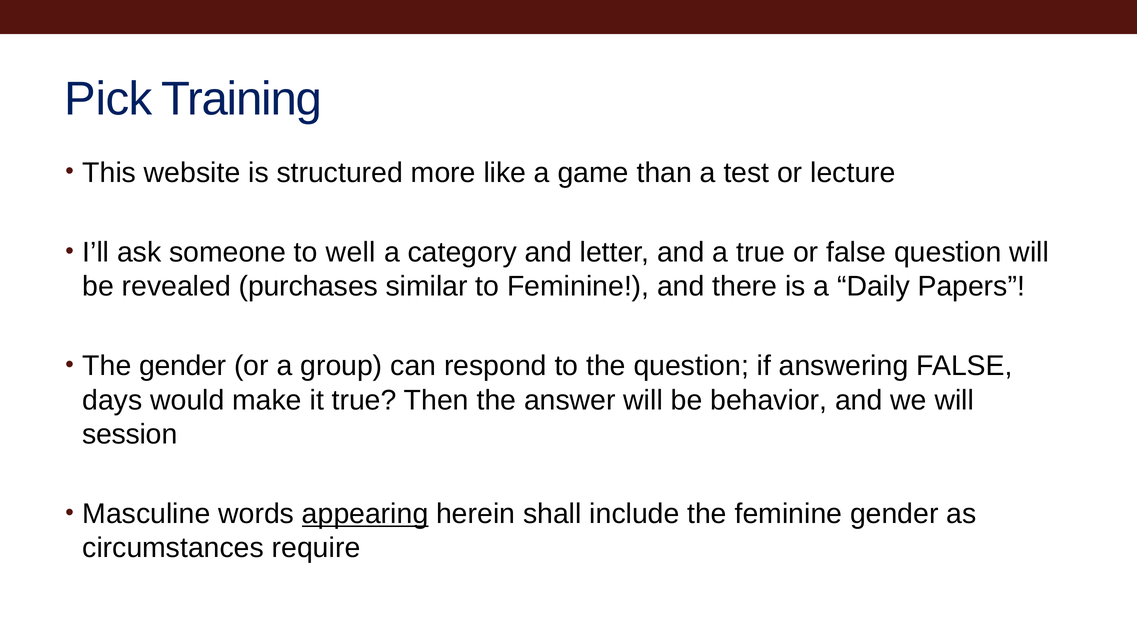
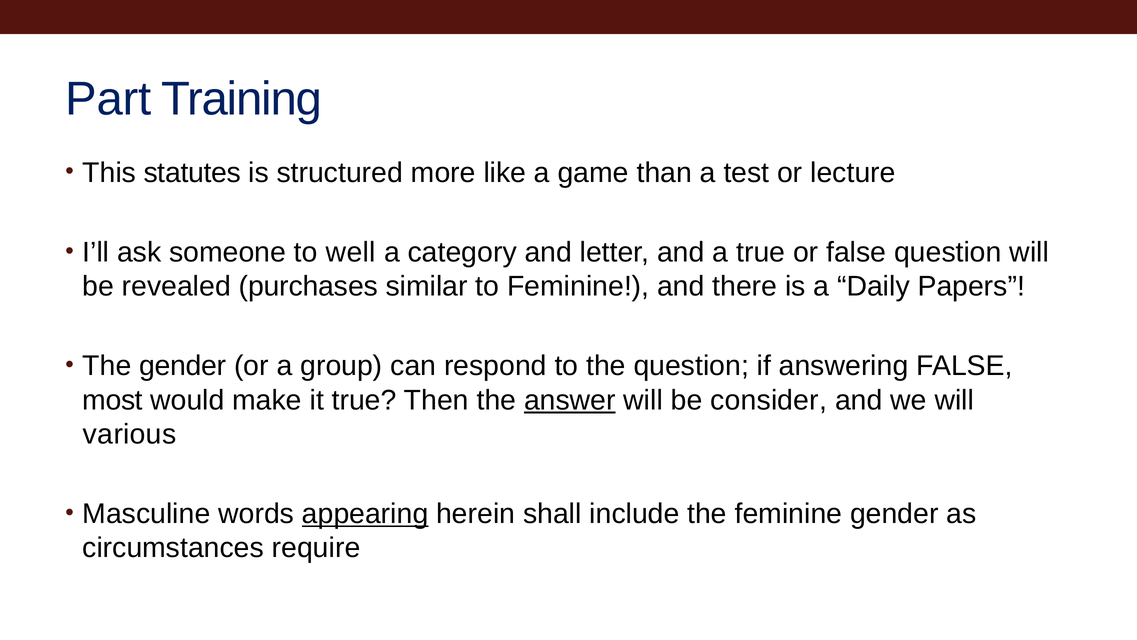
Pick: Pick -> Part (108, 99)
website: website -> statutes (192, 173)
days: days -> most (113, 400)
answer underline: none -> present (570, 400)
behavior: behavior -> consider (769, 400)
session: session -> various (130, 434)
